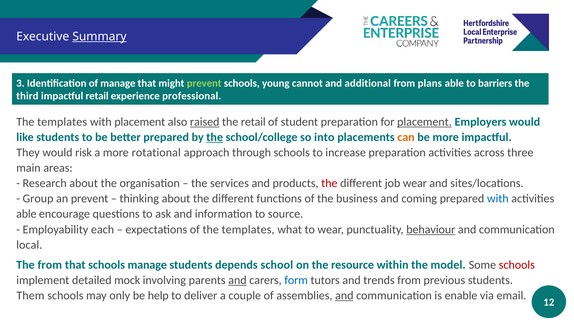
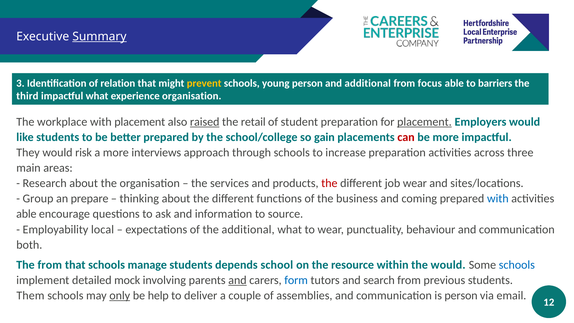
of manage: manage -> relation (118, 83)
prevent colour: light green -> yellow (204, 83)
young cannot: cannot -> person (307, 83)
plans: plans -> focus (430, 83)
impactful retail: retail -> what (97, 96)
experience professional: professional -> organisation (192, 96)
templates: templates -> workplace (62, 122)
the underline: present -> none (215, 137)
into: into -> gain (324, 137)
can colour: orange -> red (406, 137)
rotational: rotational -> interviews (156, 153)
an prevent: prevent -> prepare (90, 199)
each: each -> local (103, 229)
of the templates: templates -> additional (248, 229)
behaviour underline: present -> none (431, 229)
local: local -> both (29, 245)
the model: model -> would (448, 265)
schools colour: red -> blue (517, 265)
trends: trends -> search (379, 280)
only underline: none -> present (120, 295)
and underline: present -> none (344, 295)
is enable: enable -> person (461, 295)
